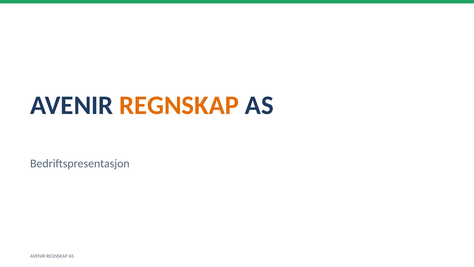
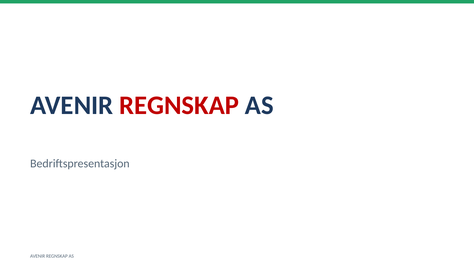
REGNSKAP colour: orange -> red (179, 105)
